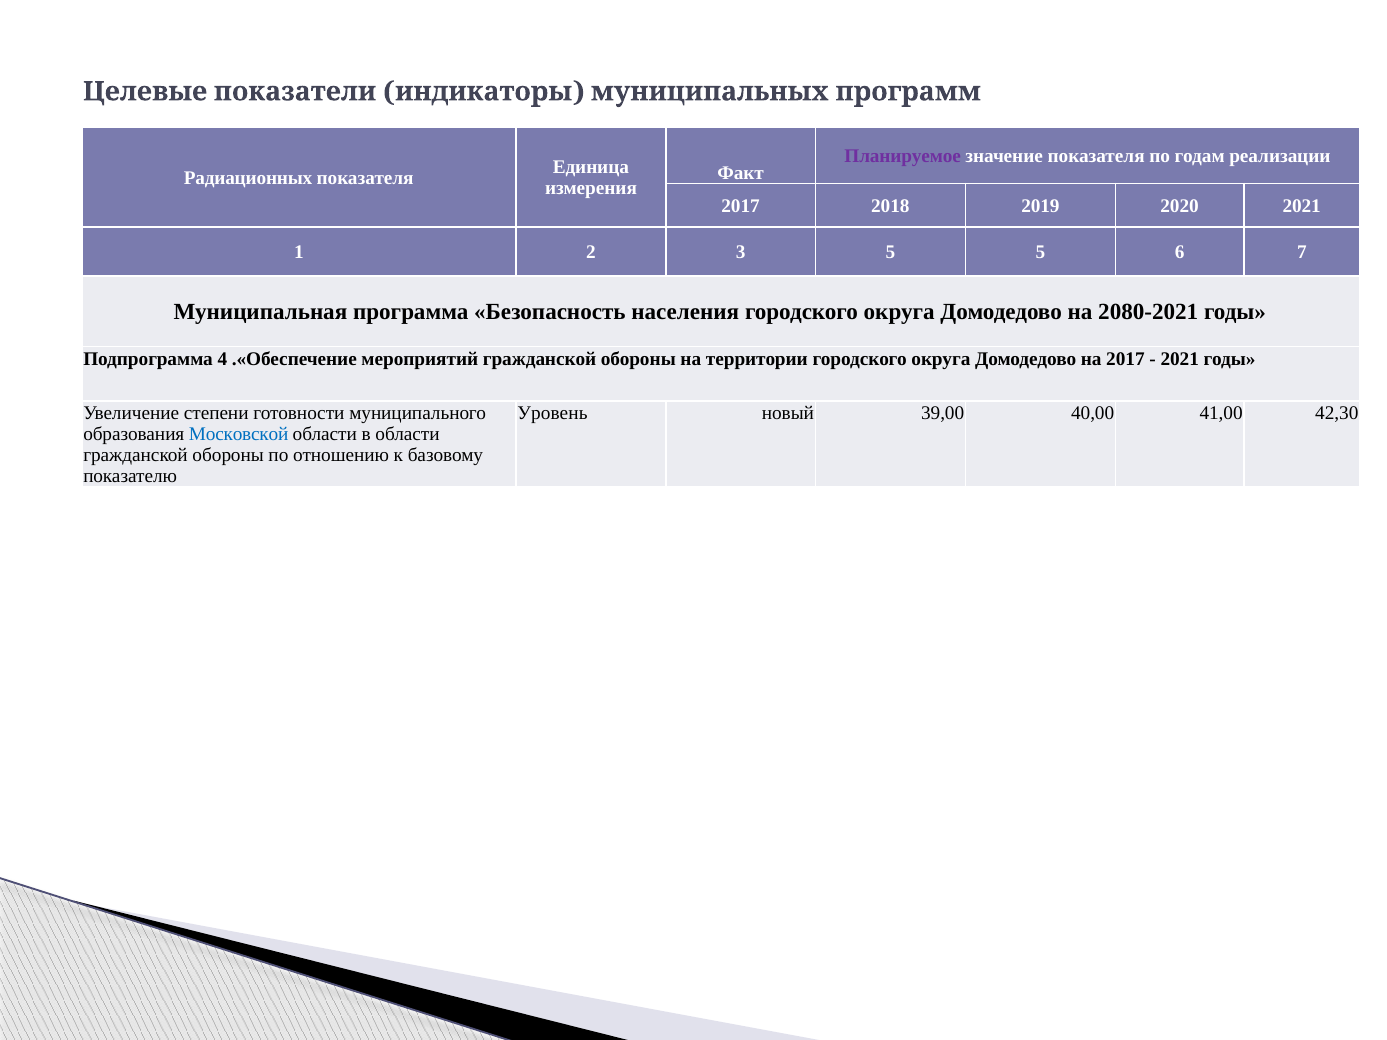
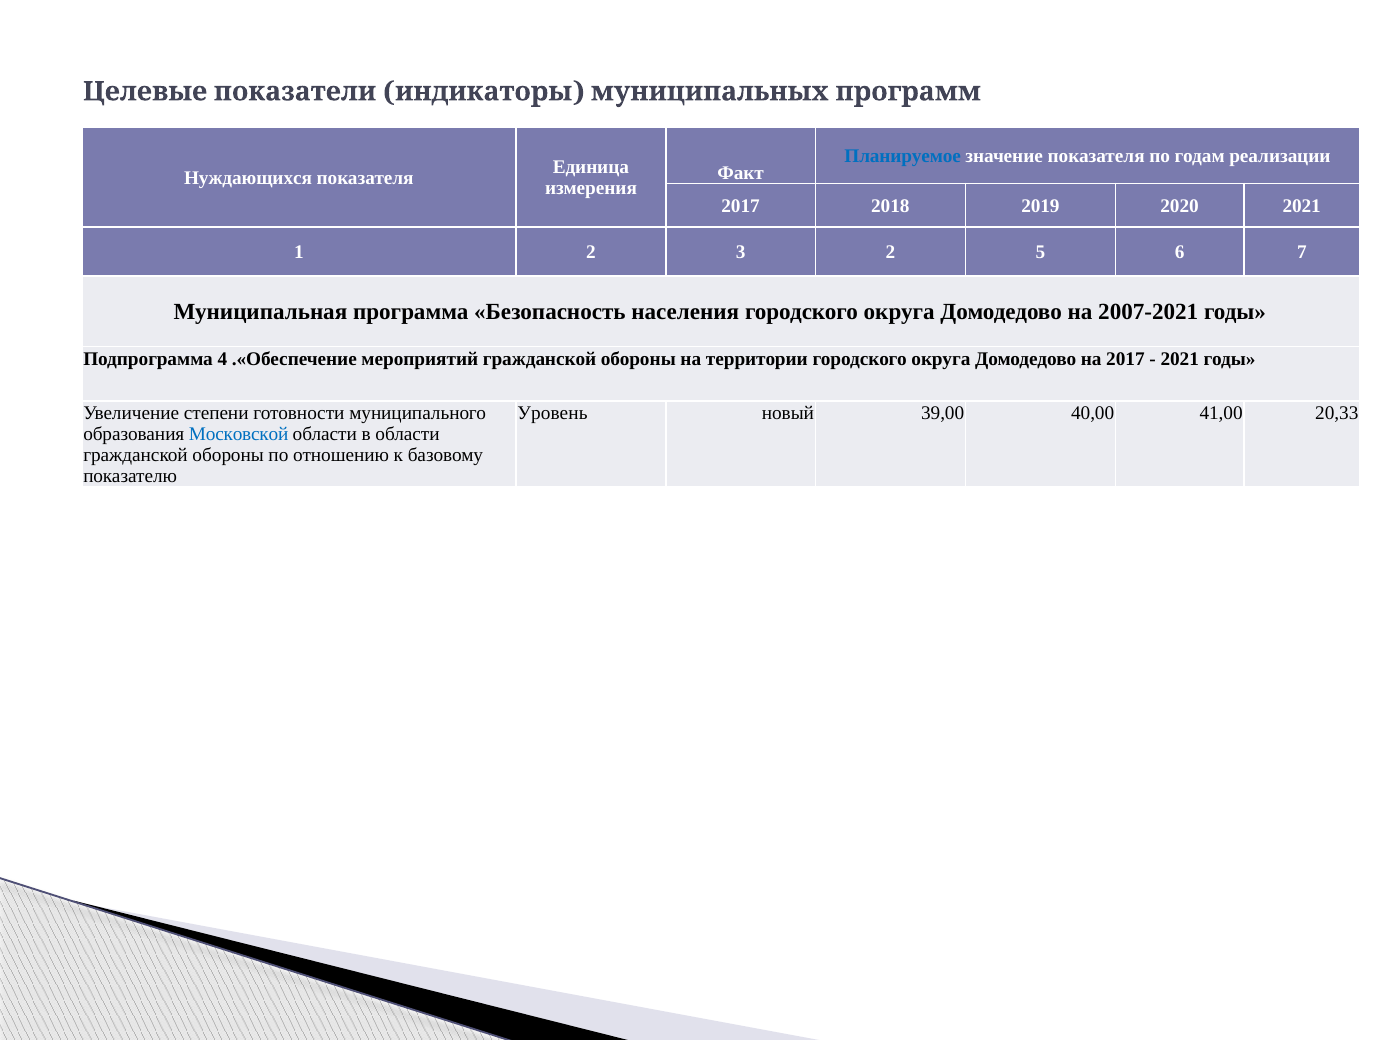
Планируемое colour: purple -> blue (903, 156)
Радиационных: Радиационных -> Нуждающихся (248, 178)
3 5: 5 -> 2 (890, 253)
2080-2021: 2080-2021 -> 2007-2021 (1148, 312)
42,30: 42,30 -> 20,33 (1337, 413)
